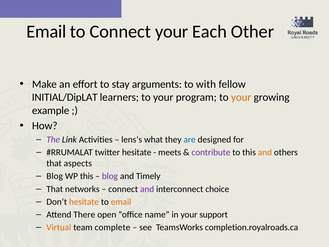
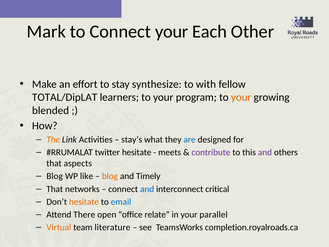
Email: Email -> Mark (46, 32)
arguments: arguments -> synthesize (157, 84)
INITIAL/DipLAT: INITIAL/DipLAT -> TOTAL/DipLAT (65, 97)
example: example -> blended (51, 110)
The colour: purple -> orange (53, 139)
lens’s: lens’s -> stay’s (132, 139)
and colour: orange -> purple (265, 152)
WP this: this -> like (87, 176)
blog colour: purple -> orange (110, 176)
and colour: purple -> blue (147, 189)
choice: choice -> critical (217, 189)
email colour: orange -> blue (121, 202)
name: name -> relate (157, 214)
support: support -> parallel (214, 214)
complete: complete -> literature (112, 227)
